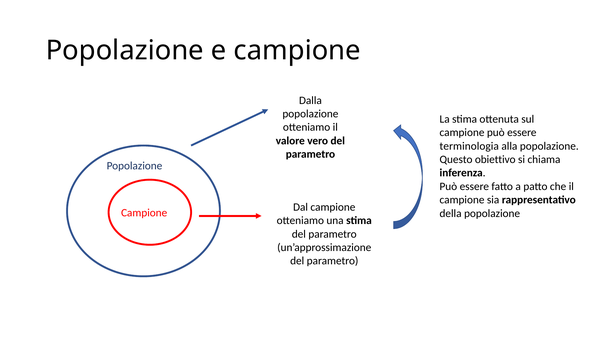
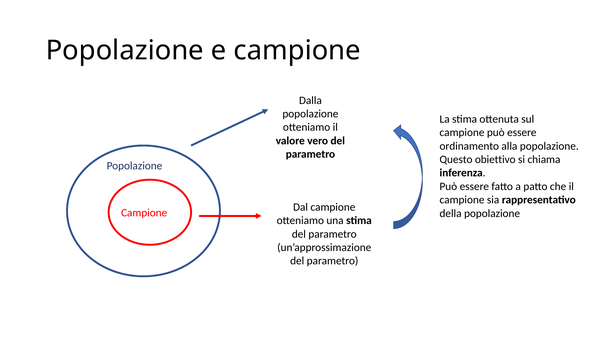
terminologia: terminologia -> ordinamento (469, 146)
